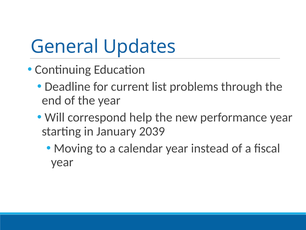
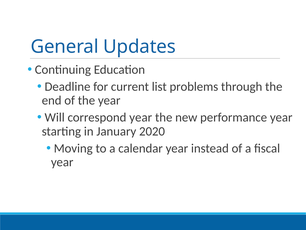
correspond help: help -> year (141, 117)
2039: 2039 -> 2020 (152, 131)
